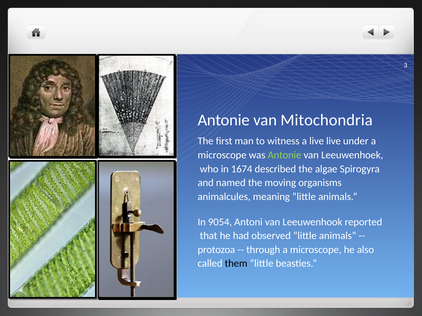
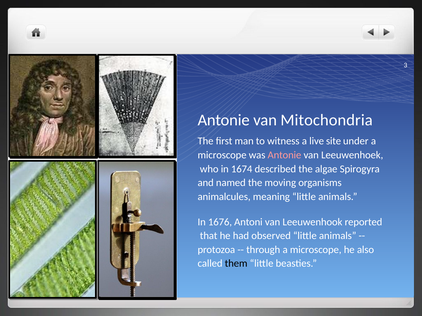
live live: live -> site (334, 141)
Antonie colour: light green -> pink (284, 155)
9054: 9054 -> 1676 (220, 222)
